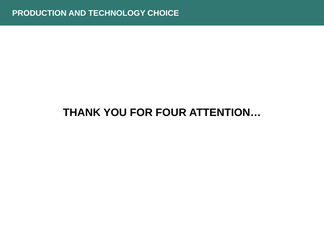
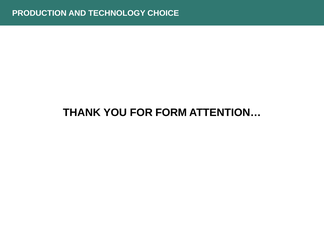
FOUR: FOUR -> FORM (171, 113)
